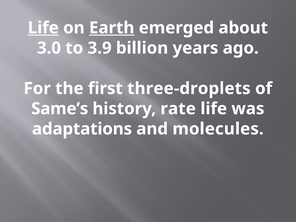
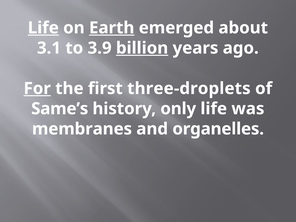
3.0: 3.0 -> 3.1 (49, 48)
billion underline: none -> present (142, 48)
For underline: none -> present (37, 88)
rate: rate -> only (178, 109)
adaptations: adaptations -> membranes (82, 129)
molecules: molecules -> organelles (218, 129)
